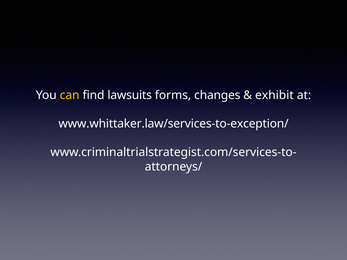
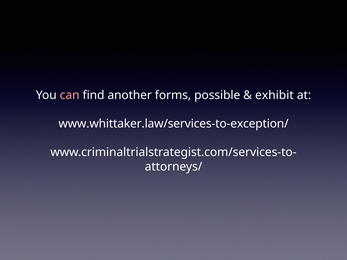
can colour: yellow -> pink (70, 95)
lawsuits: lawsuits -> another (130, 95)
changes: changes -> possible (217, 95)
